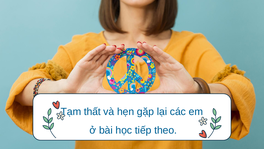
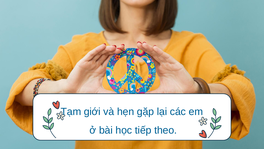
thất: thất -> giới (92, 111)
